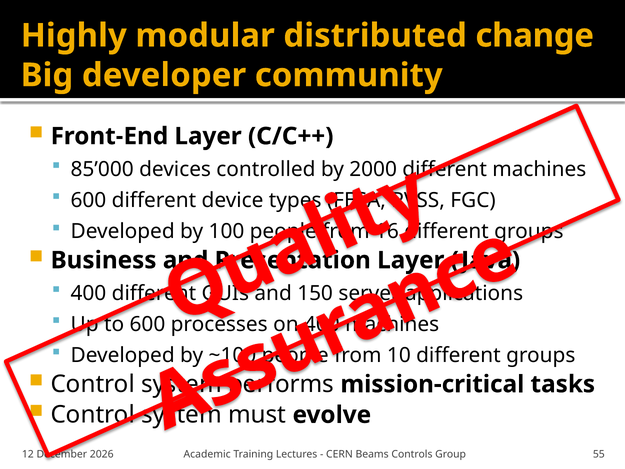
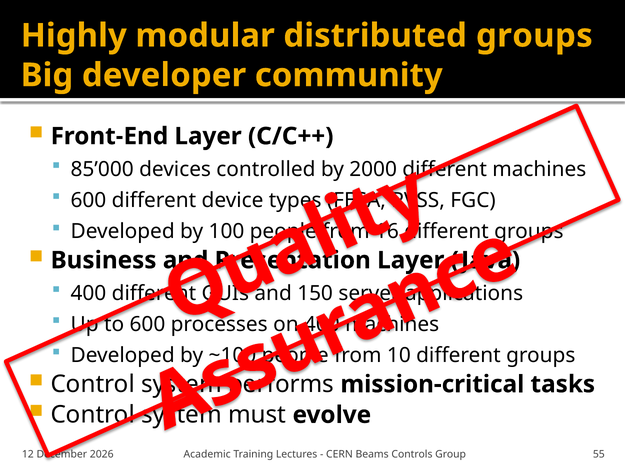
distributed change: change -> groups (534, 36)
